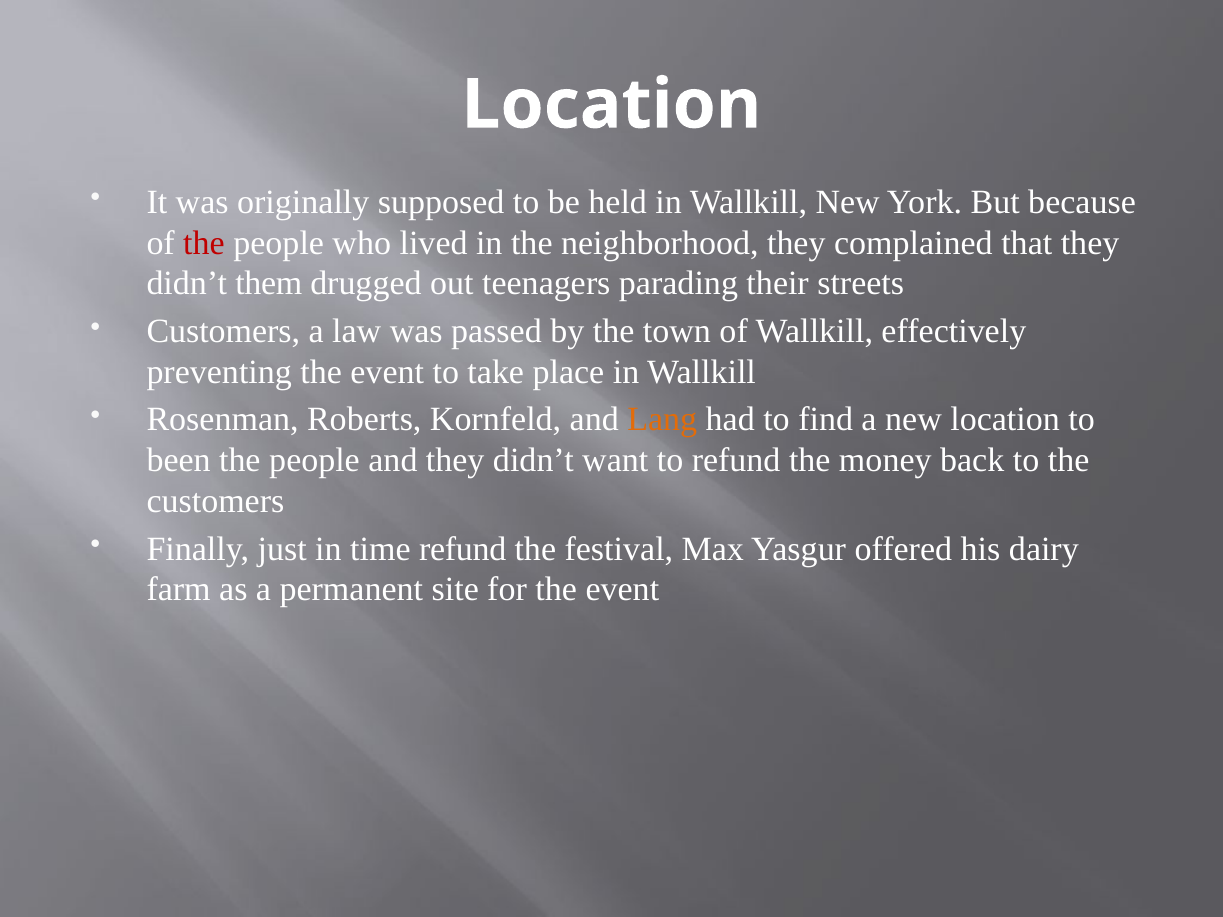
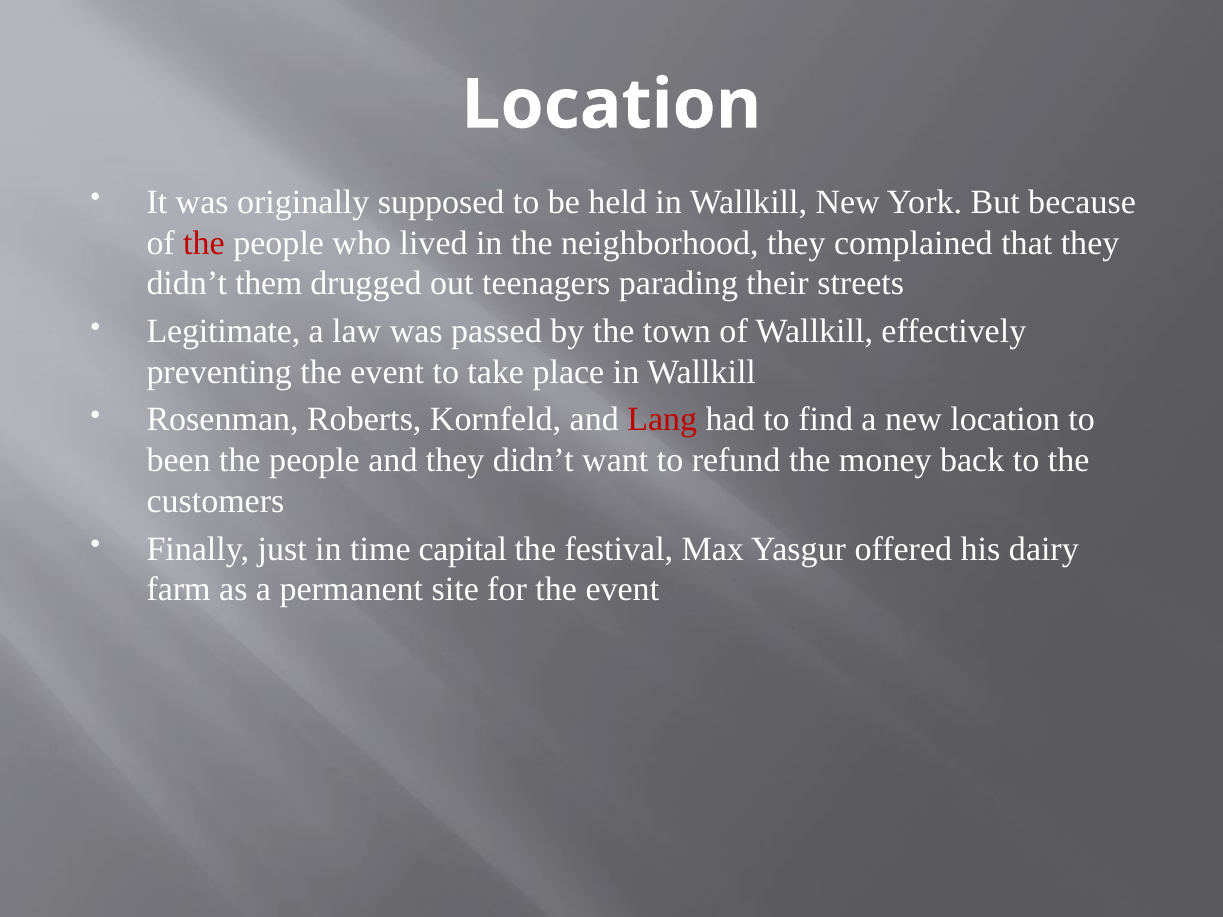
Customers: Customers -> Legitimate (223, 331)
Lang colour: orange -> red (662, 420)
time refund: refund -> capital (463, 549)
